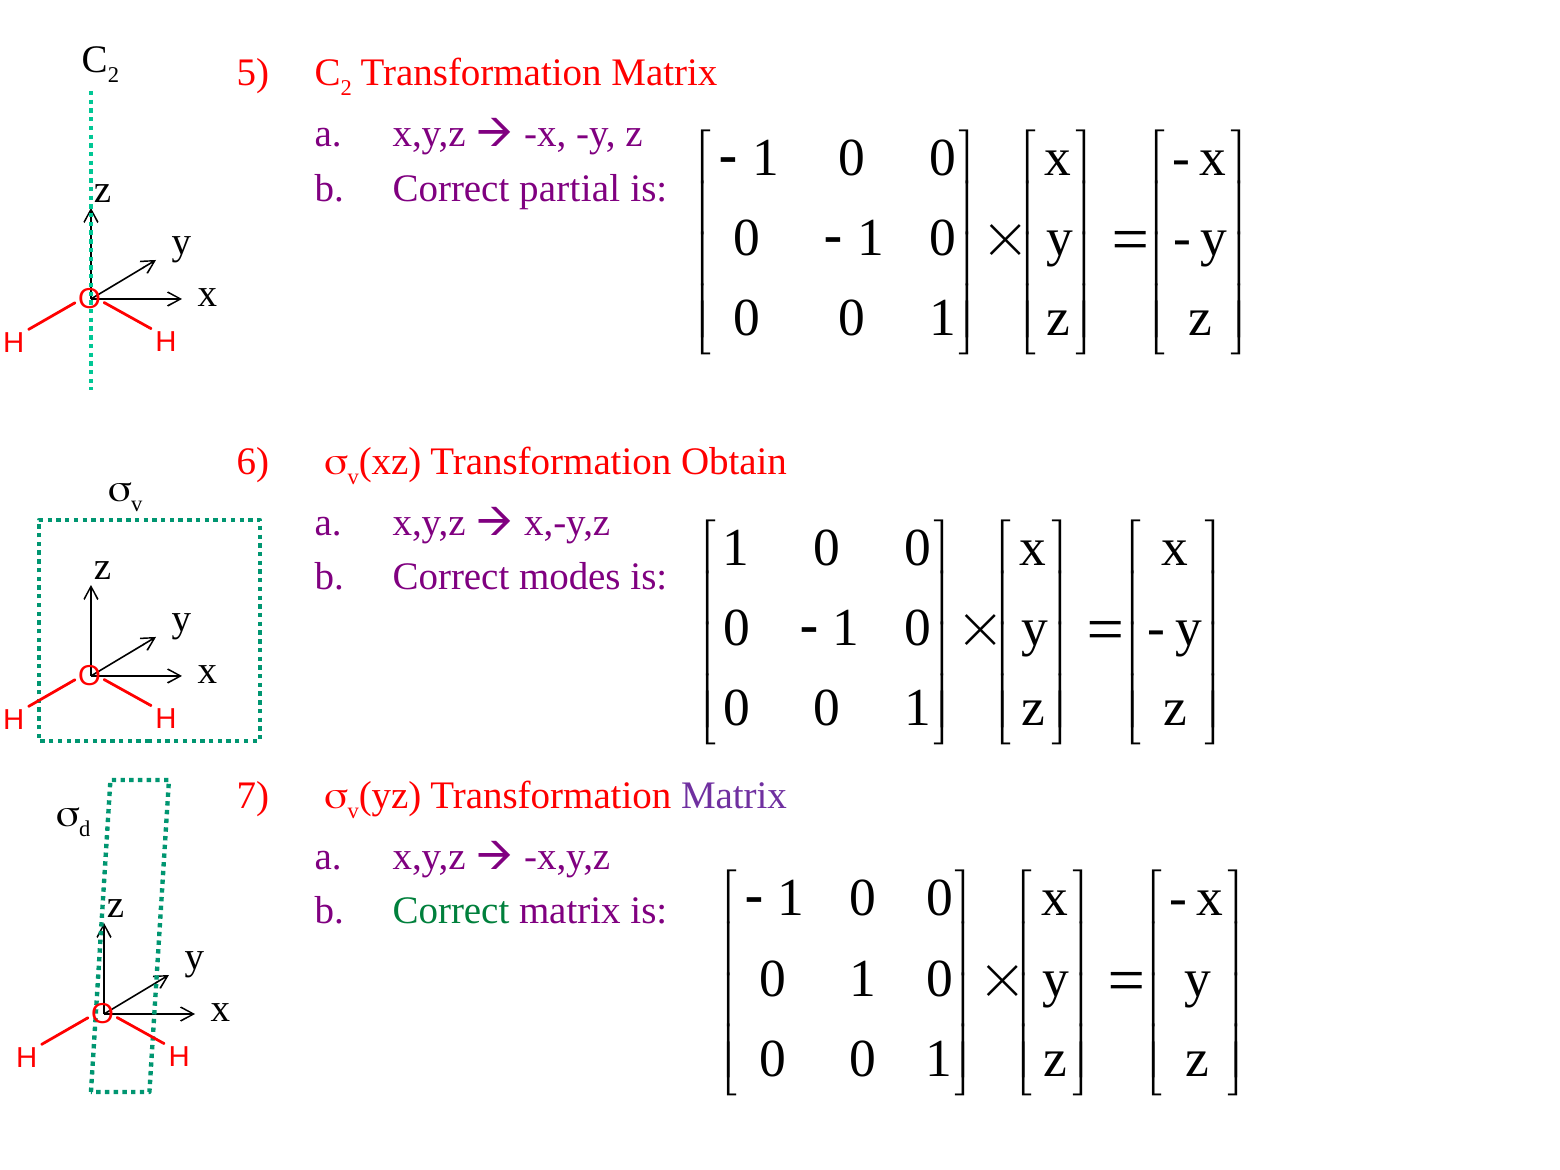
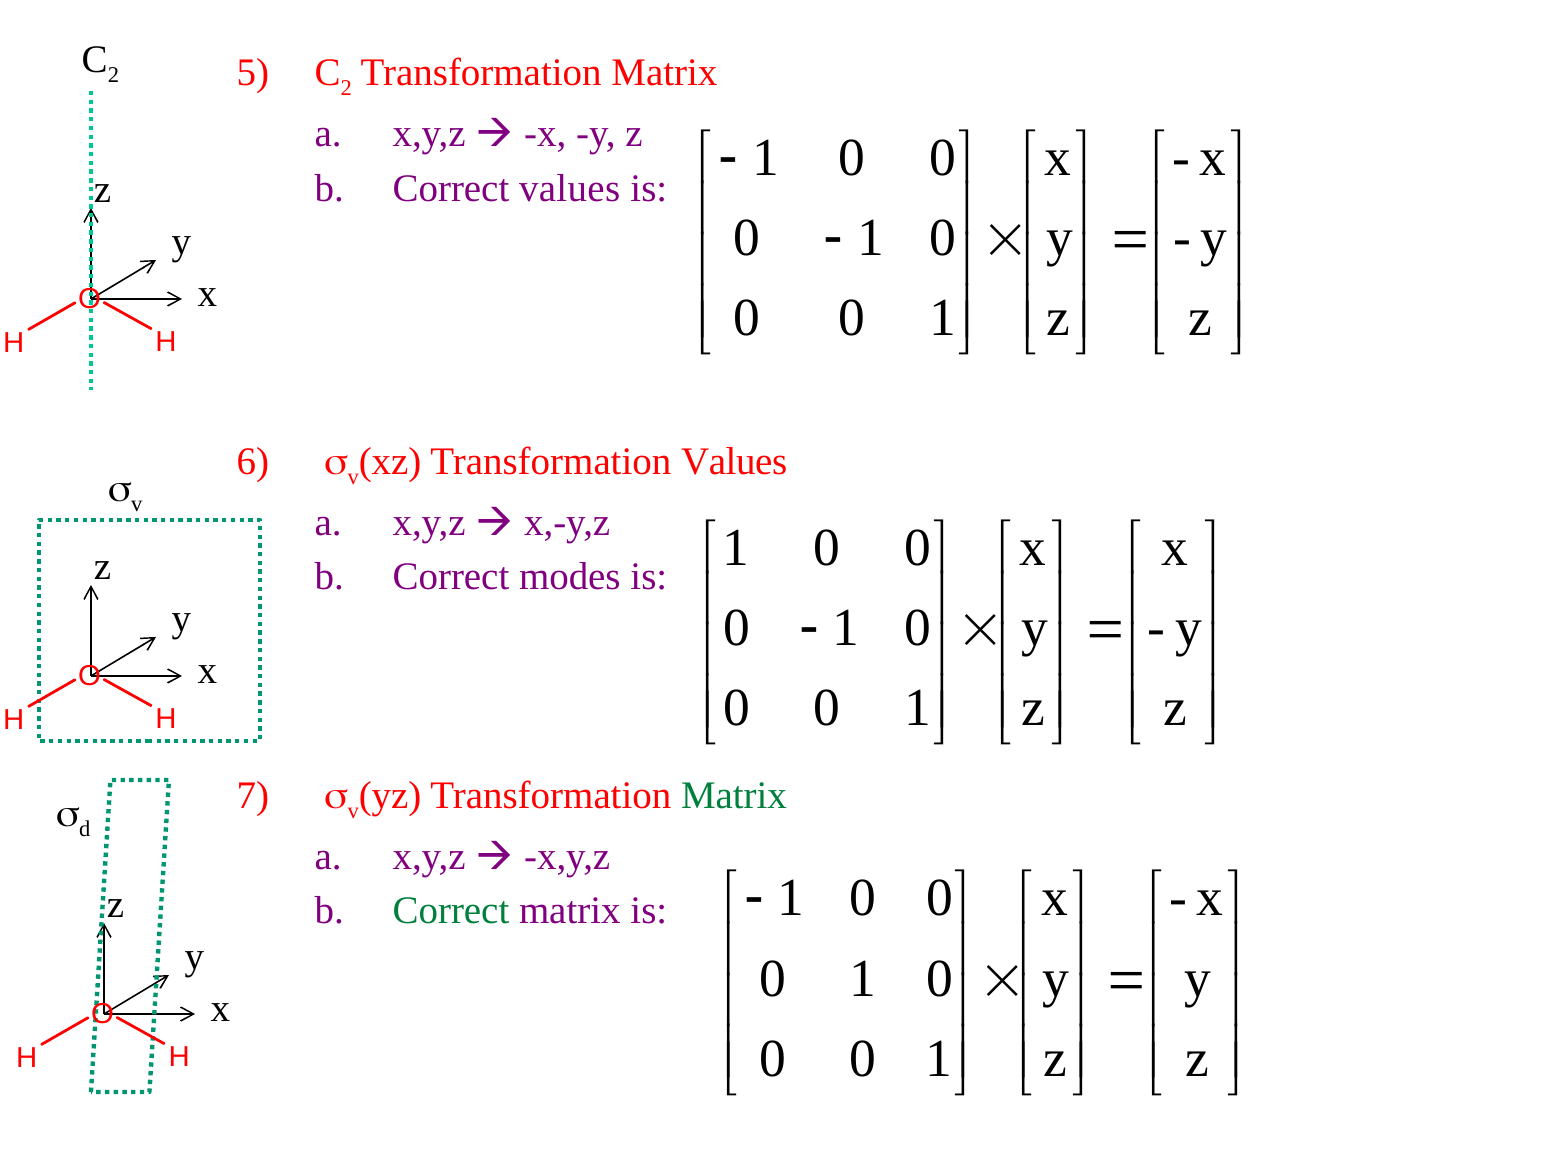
Correct partial: partial -> values (570, 189)
Transformation Obtain: Obtain -> Values (734, 462)
Matrix colour: purple -> green (734, 796)
